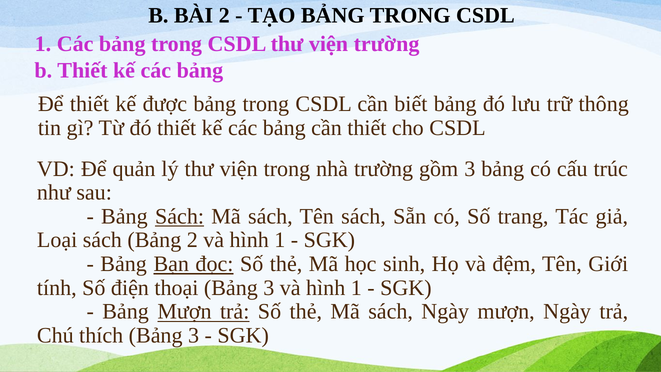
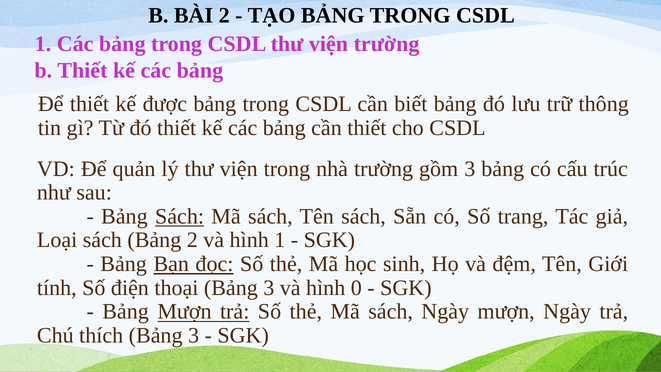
3 và hình 1: 1 -> 0 (356, 288)
